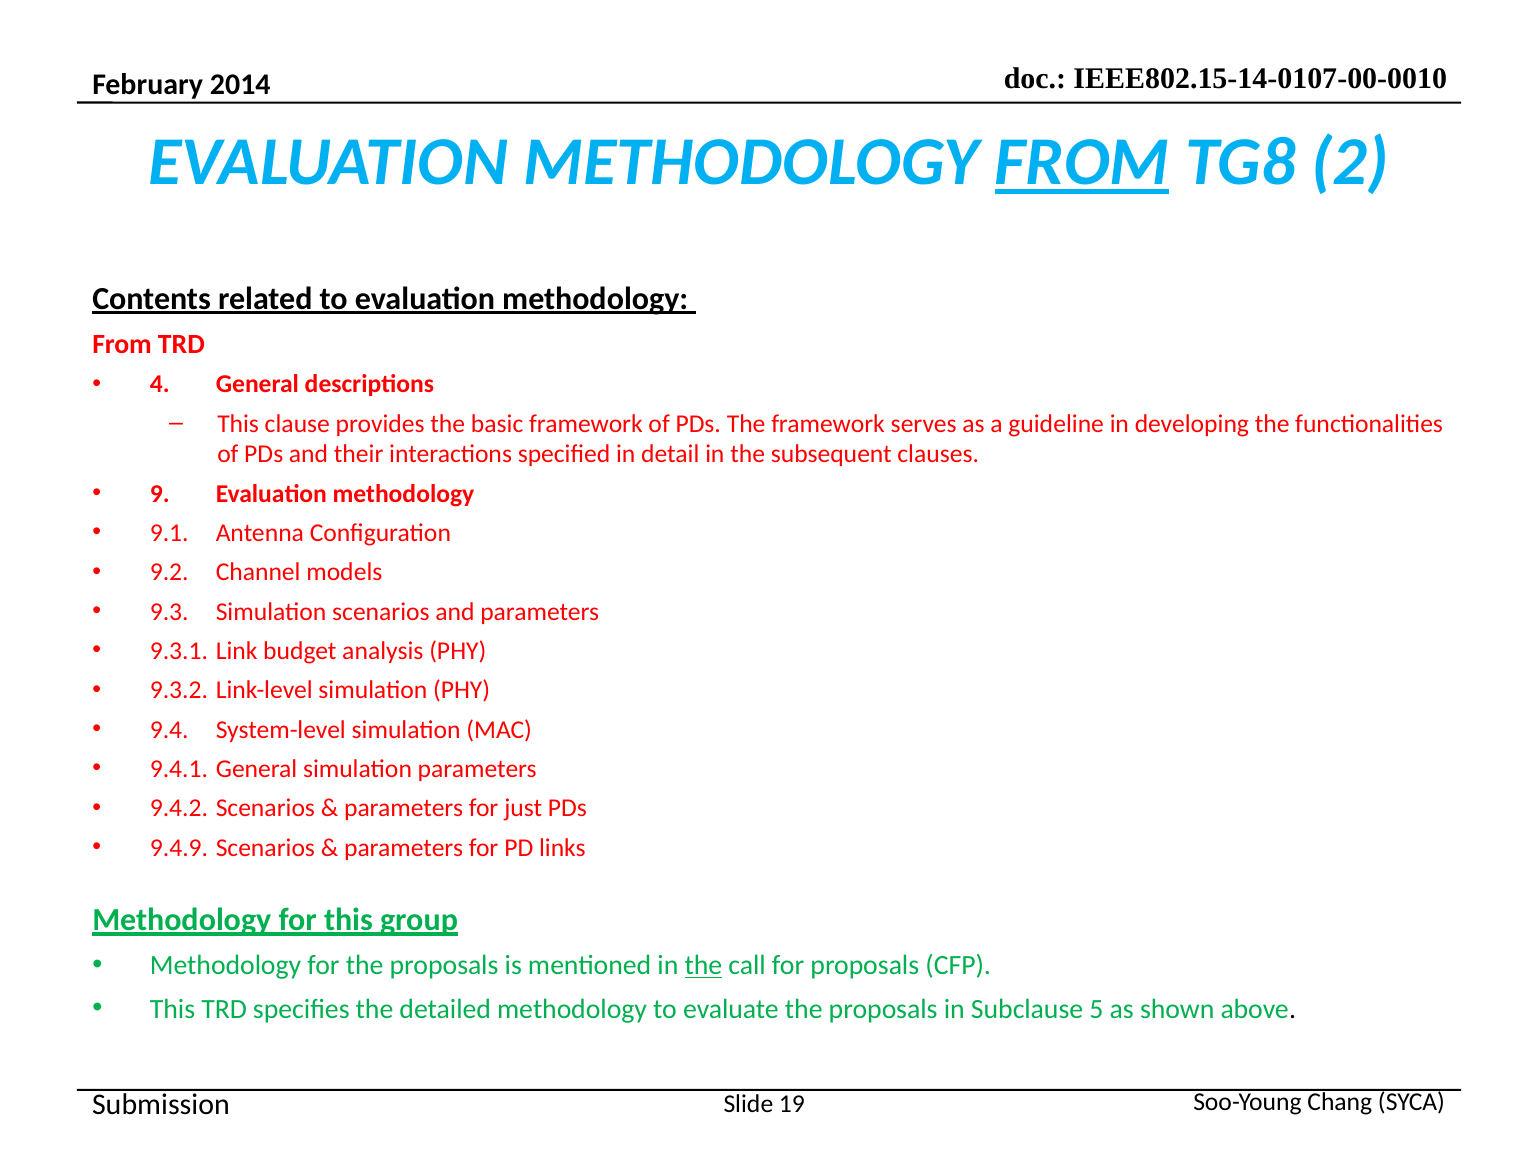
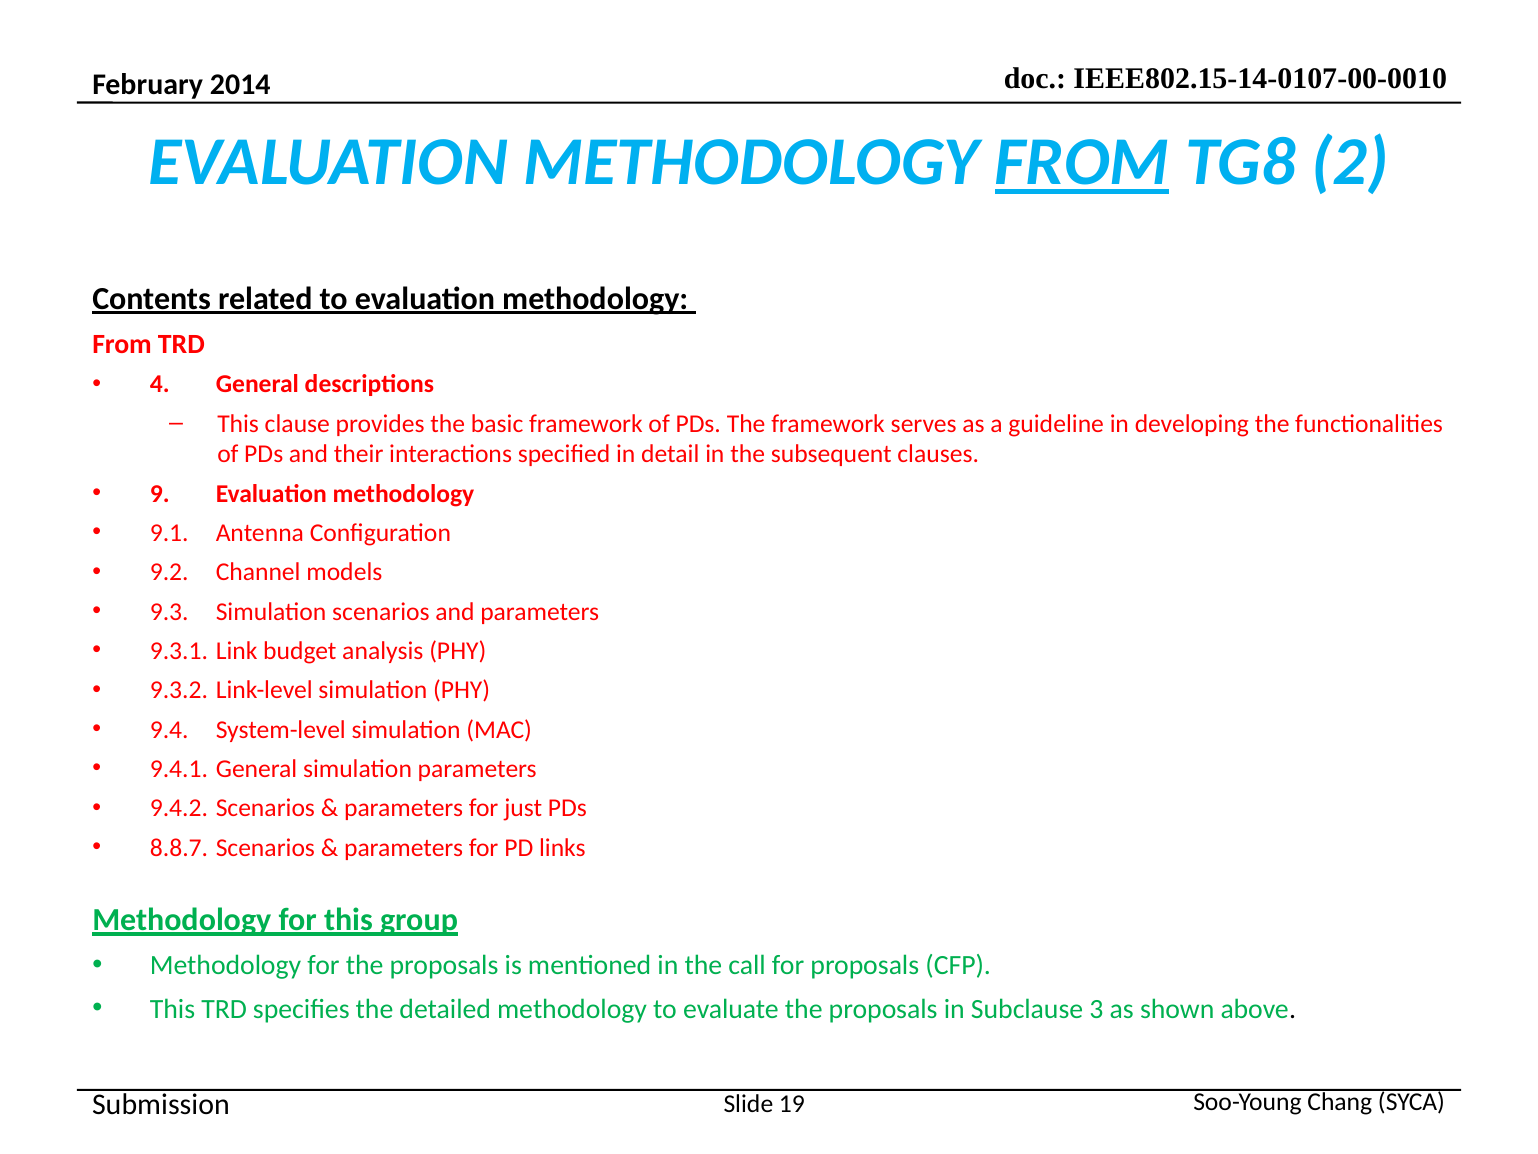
9.4.9: 9.4.9 -> 8.8.7 (179, 847)
the underline: present -> none (703, 965)
5: 5 -> 3 (1096, 1008)
